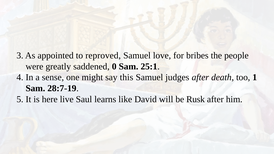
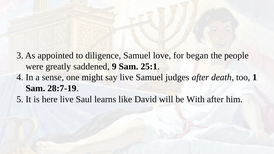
reproved: reproved -> diligence (103, 55)
bribes: bribes -> began (197, 55)
0: 0 -> 9 (114, 66)
say this: this -> live (127, 77)
Rusk: Rusk -> With (196, 99)
